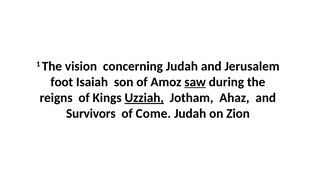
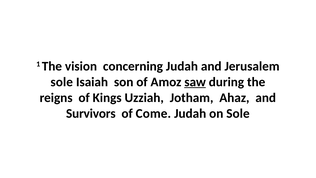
foot: foot -> sole (62, 82)
Uzziah underline: present -> none (144, 98)
on Zion: Zion -> Sole (238, 113)
